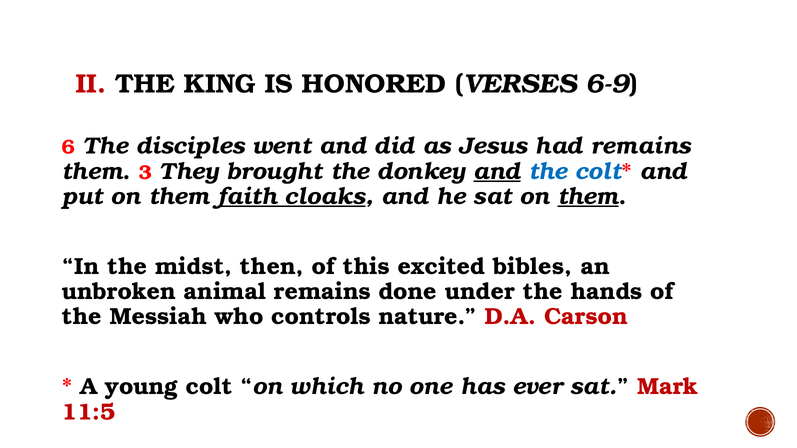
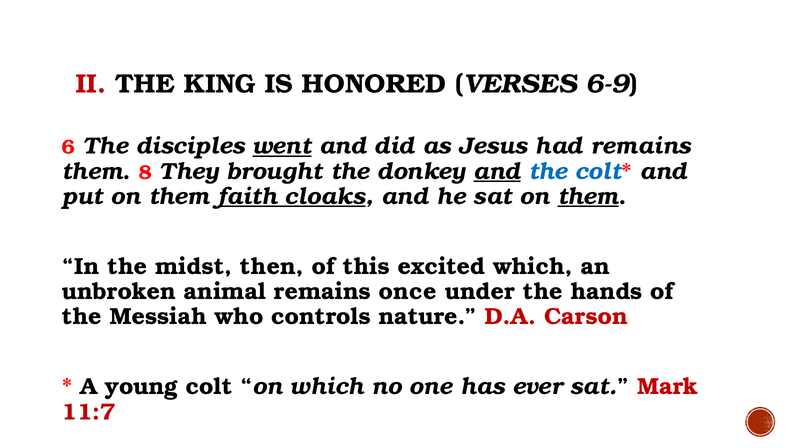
went underline: none -> present (282, 146)
3: 3 -> 8 (145, 173)
excited bibles: bibles -> which (533, 267)
done: done -> once (408, 292)
11:5: 11:5 -> 11:7 (89, 412)
